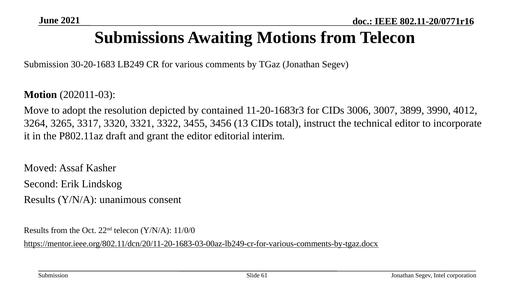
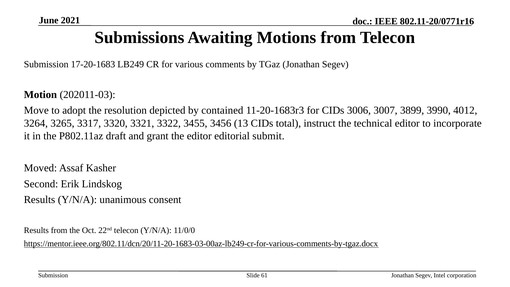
30-20-1683: 30-20-1683 -> 17-20-1683 (93, 64)
interim: interim -> submit (268, 136)
